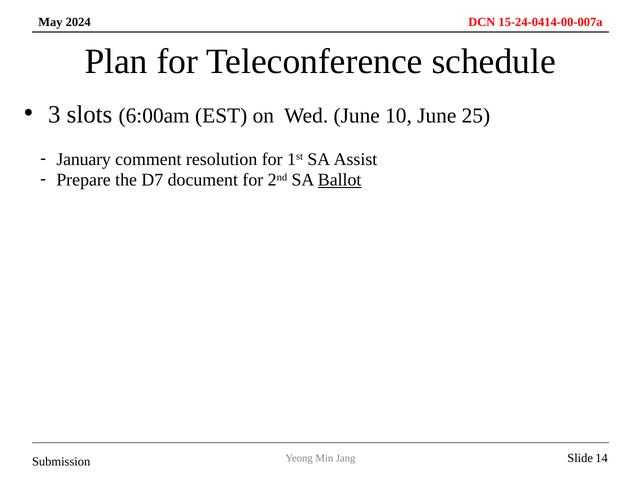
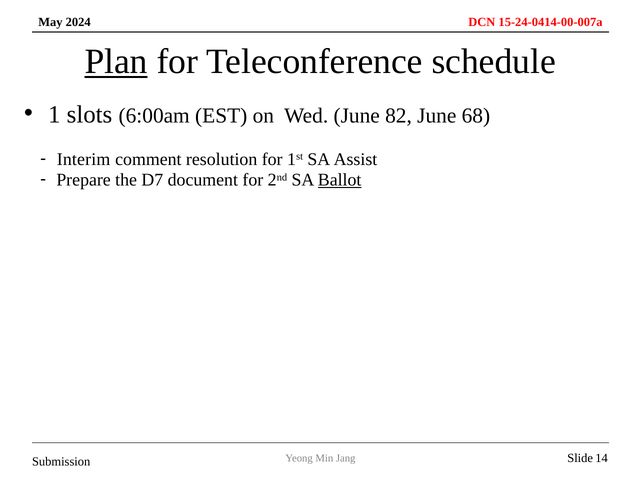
Plan underline: none -> present (116, 62)
3: 3 -> 1 (54, 114)
10: 10 -> 82 (399, 116)
25: 25 -> 68 (476, 116)
January: January -> Interim (84, 160)
